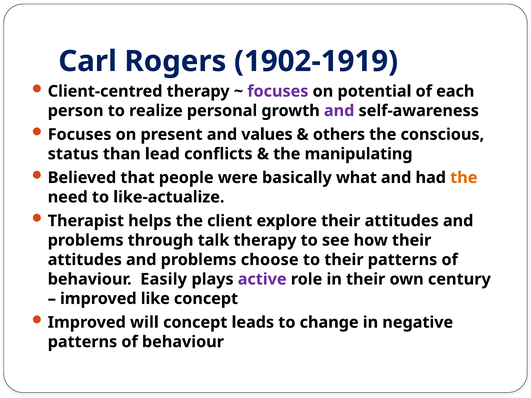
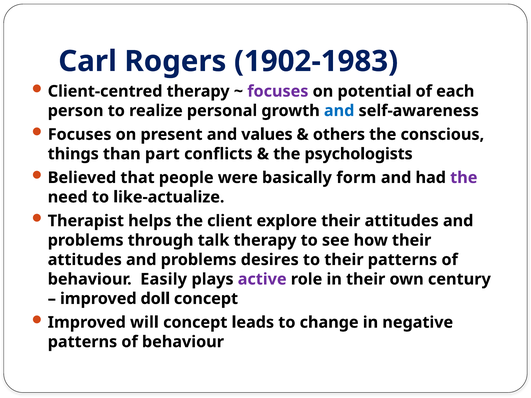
1902-1919: 1902-1919 -> 1902-1983 (316, 61)
and colour: purple -> blue (339, 111)
status: status -> things (73, 154)
lead: lead -> part (162, 154)
manipulating: manipulating -> psychologists (359, 154)
what: what -> form (356, 178)
the colour: orange -> purple (464, 178)
choose: choose -> desires (270, 260)
like: like -> doll (155, 299)
